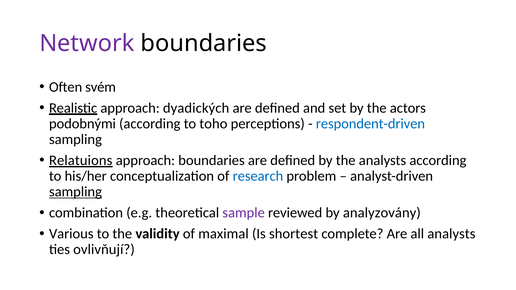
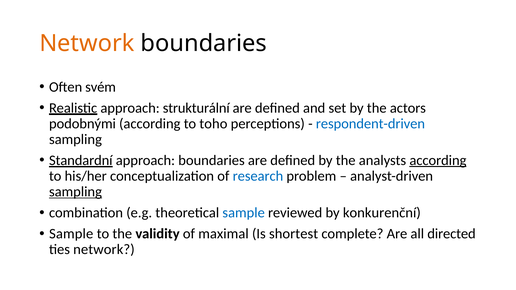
Network colour: purple -> orange (87, 43)
dyadických: dyadických -> strukturální (196, 108)
Relatuions: Relatuions -> Standardní (81, 160)
according underline: none -> present (438, 160)
sample colour: purple -> blue (244, 213)
analyzovány: analyzovány -> konkurenční (382, 213)
Various: Various -> Sample (71, 234)
all analysts: analysts -> directed (452, 234)
ties ovlivňují: ovlivňují -> network (104, 250)
